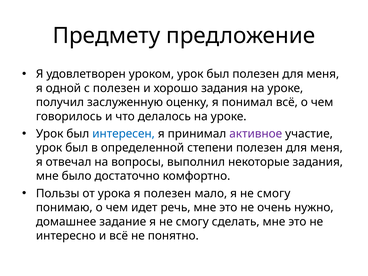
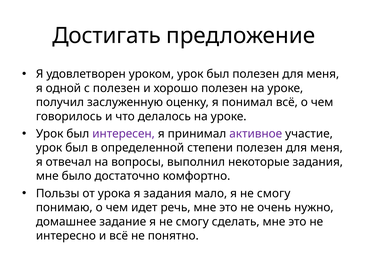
Предмету: Предмету -> Достигать (107, 36)
хорошо задания: задания -> полезен (224, 88)
интересен colour: blue -> purple (124, 134)
я полезен: полезен -> задания (167, 193)
